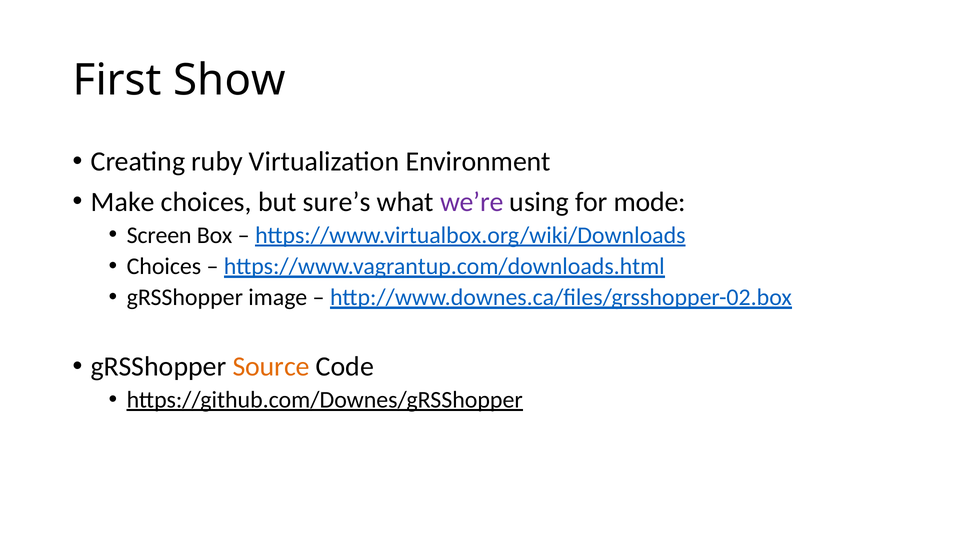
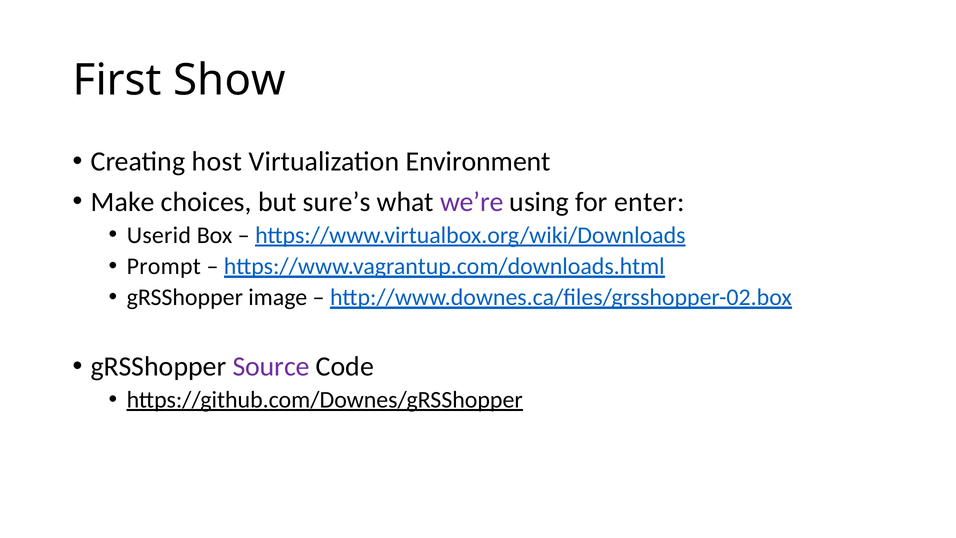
ruby: ruby -> host (217, 162)
mode: mode -> enter (649, 202)
Screen: Screen -> Userid (159, 235)
Choices: Choices -> Prompt (164, 266)
Source colour: orange -> purple (271, 366)
